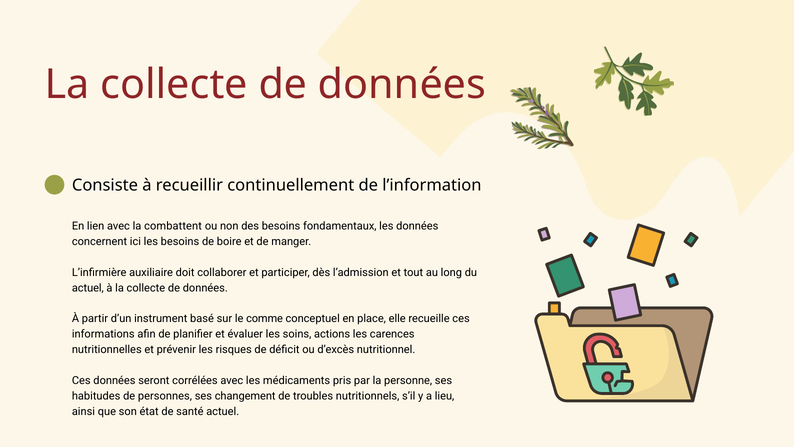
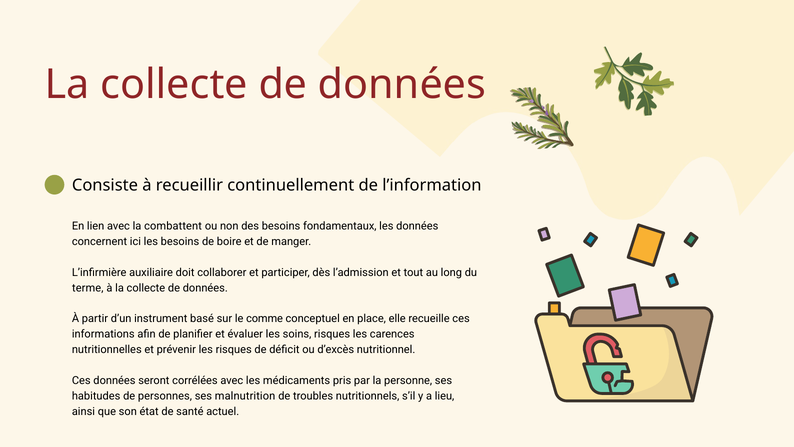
actuel: actuel -> terme (88, 288)
soins actions: actions -> risques (332, 334)
changement: changement -> malnutrition (245, 396)
